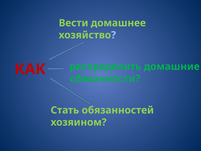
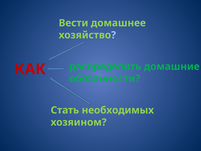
обязанностей: обязанностей -> необходимых (118, 110)
